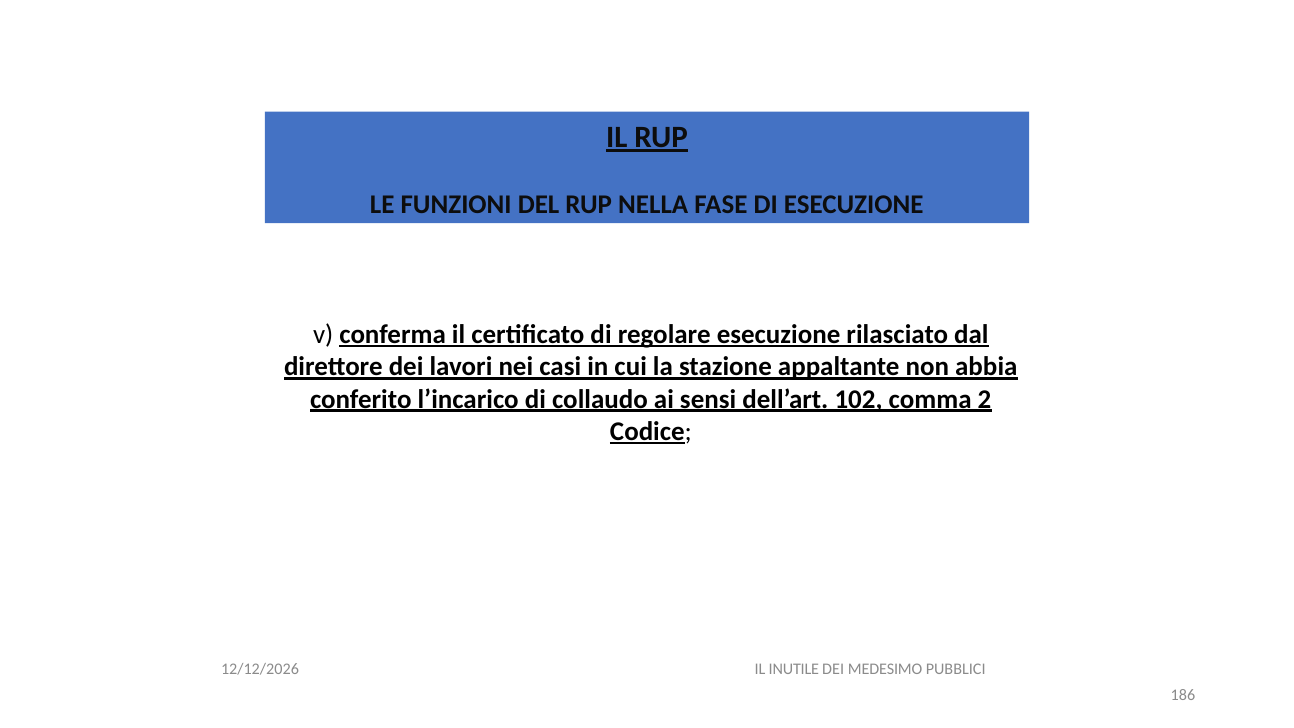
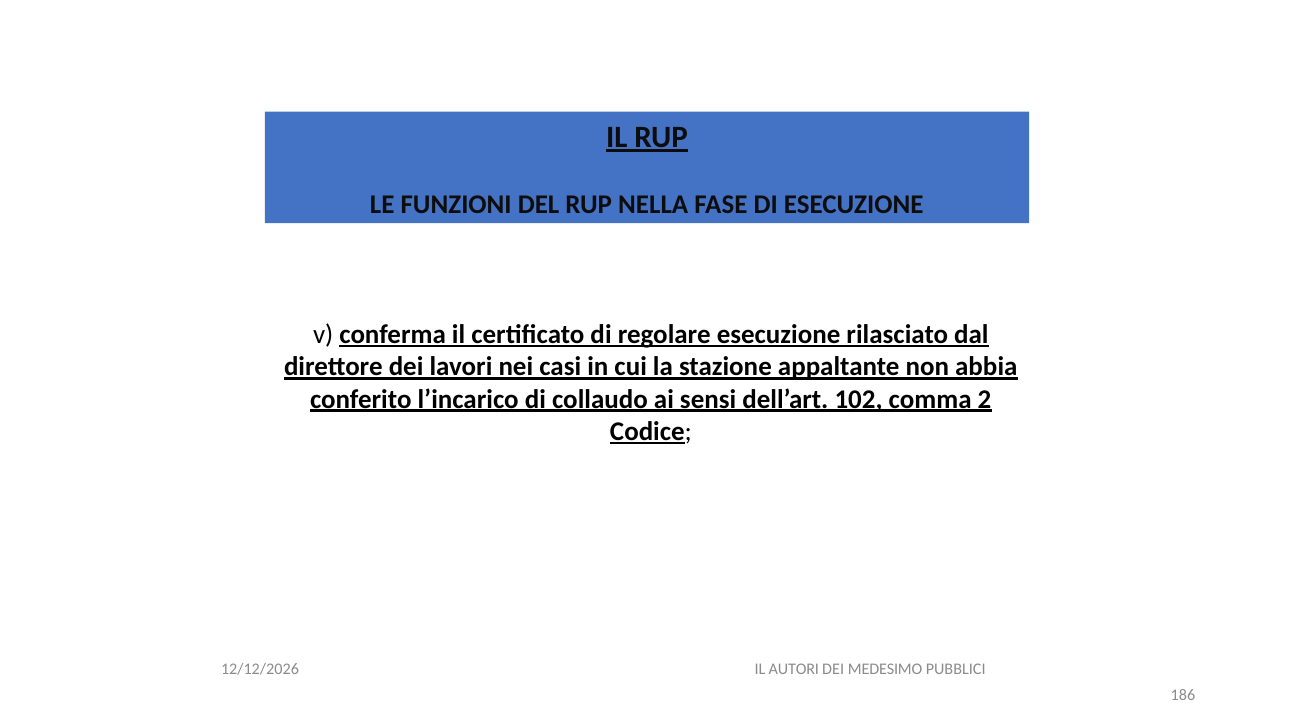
INUTILE: INUTILE -> AUTORI (794, 669)
